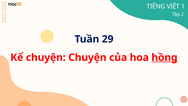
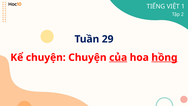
của underline: none -> present (118, 57)
